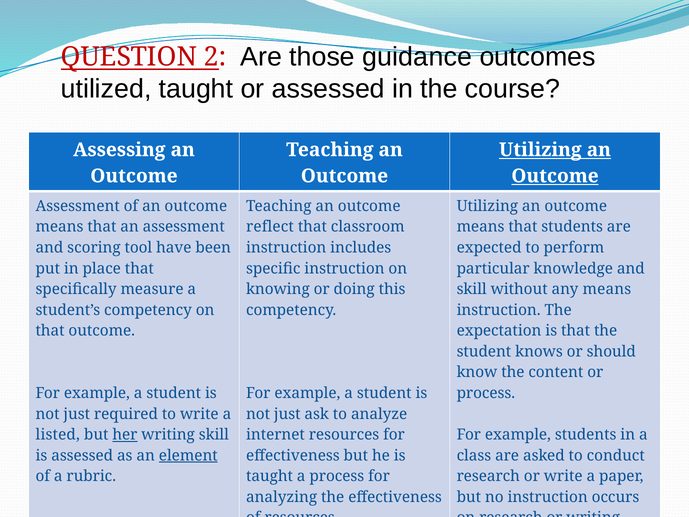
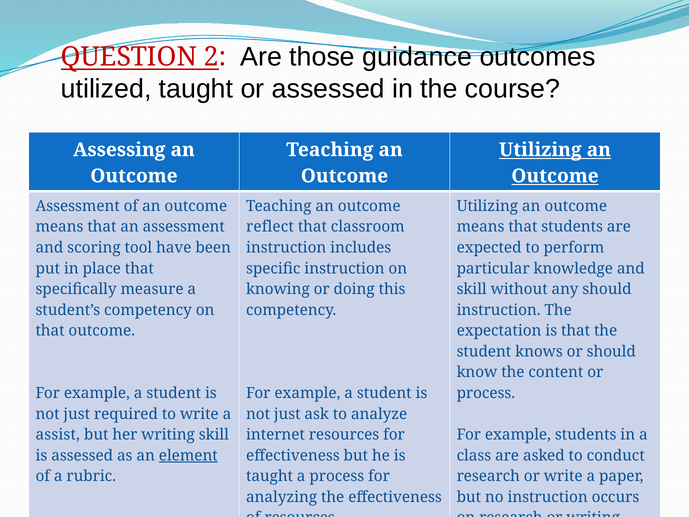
any means: means -> should (607, 289)
listed: listed -> assist (58, 435)
her underline: present -> none (125, 435)
